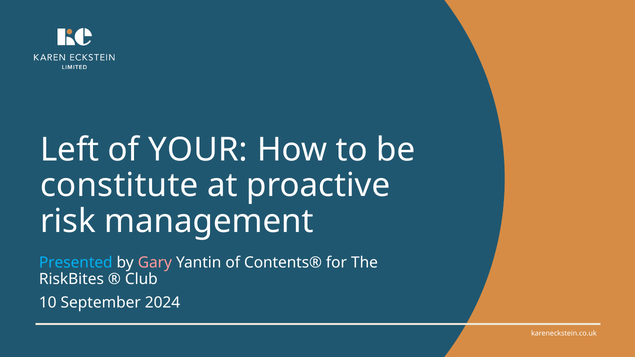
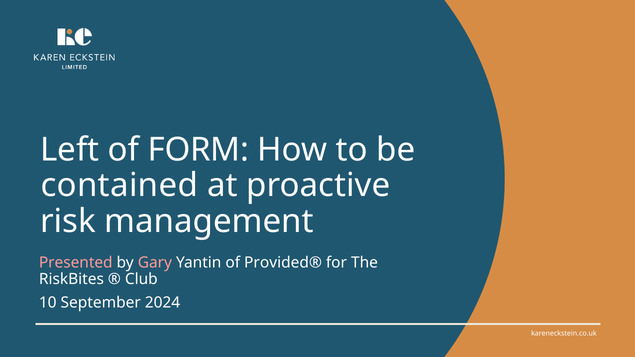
YOUR: YOUR -> FORM (198, 150)
constitute: constitute -> contained (119, 186)
Presented colour: light blue -> pink (76, 263)
Contents®: Contents® -> Provided® (283, 263)
